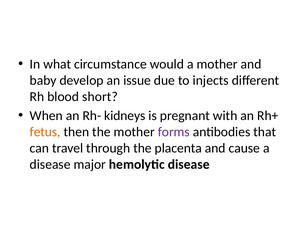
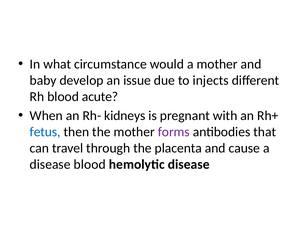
short: short -> acute (100, 97)
fetus colour: orange -> blue (45, 132)
disease major: major -> blood (90, 164)
